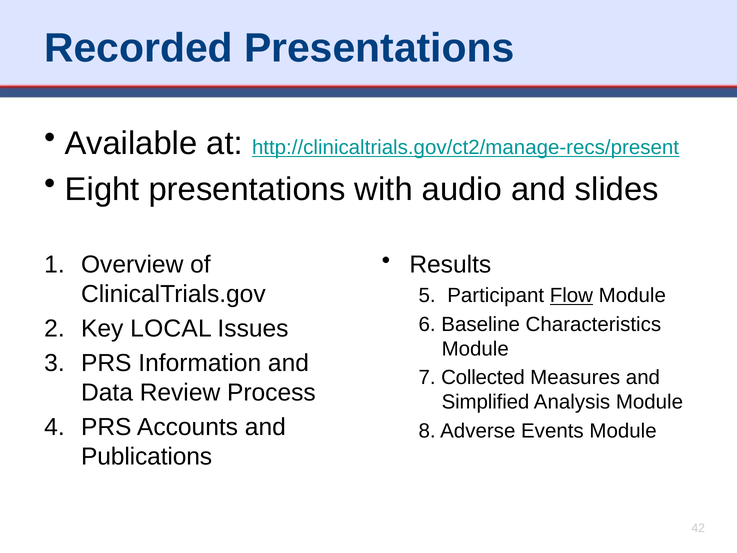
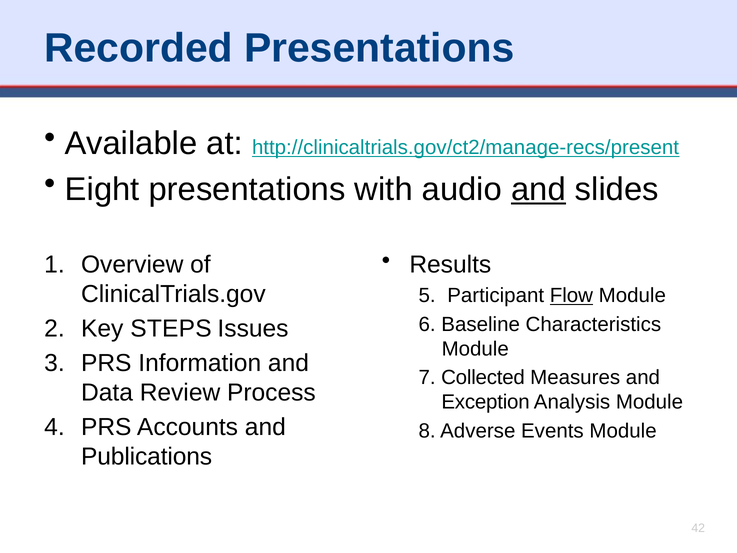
and underline: none -> present (538, 189)
LOCAL: LOCAL -> STEPS (171, 329)
Simplified: Simplified -> Exception (486, 402)
